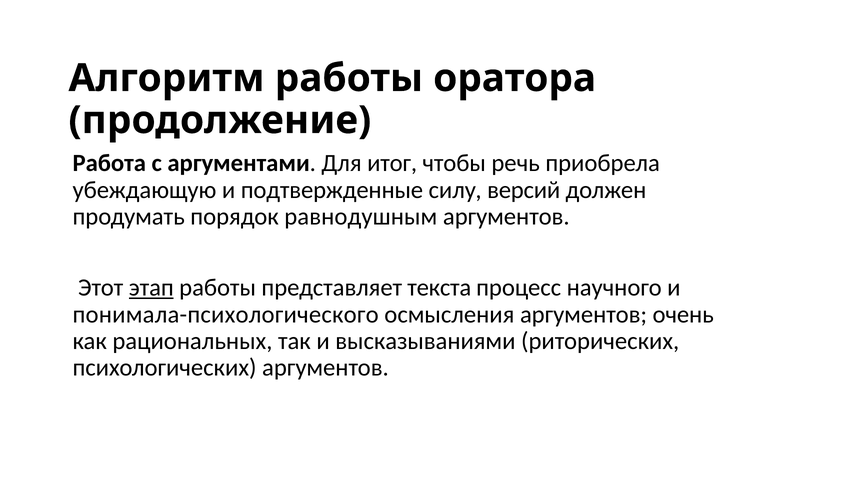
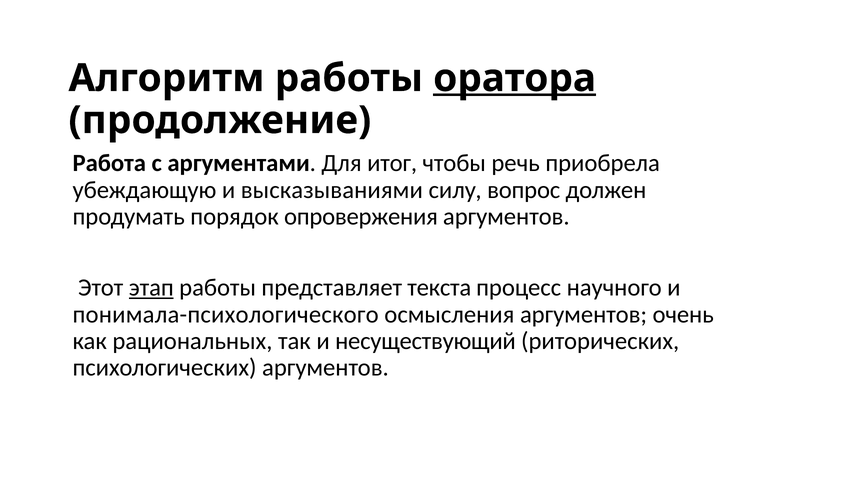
оратора underline: none -> present (515, 78)
подтвержденные: подтвержденные -> высказываниями (332, 190)
версий: версий -> вопрос (524, 190)
равнодушным: равнодушным -> опровержения (361, 216)
высказываниями: высказываниями -> несуществующий (425, 341)
